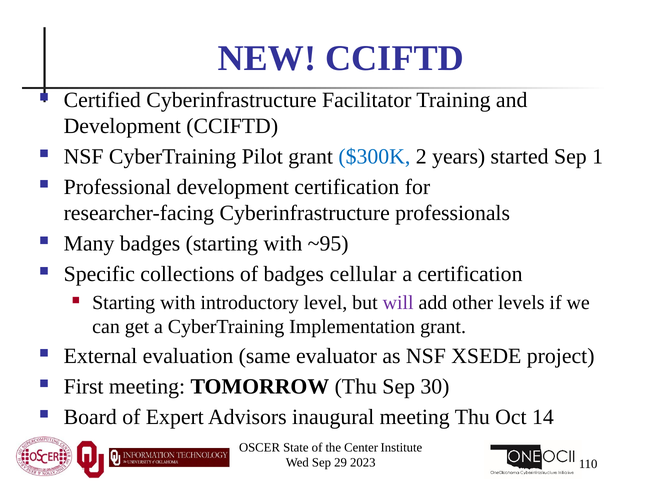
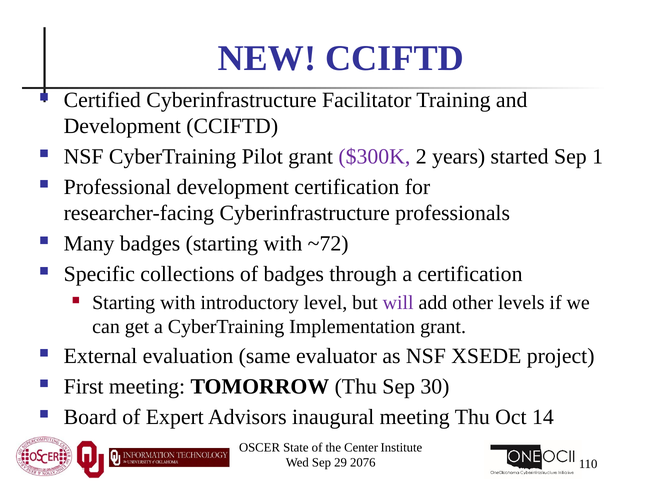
$300K colour: blue -> purple (374, 157)
~95: ~95 -> ~72 (328, 244)
cellular: cellular -> through (363, 274)
2023: 2023 -> 2076 (363, 463)
